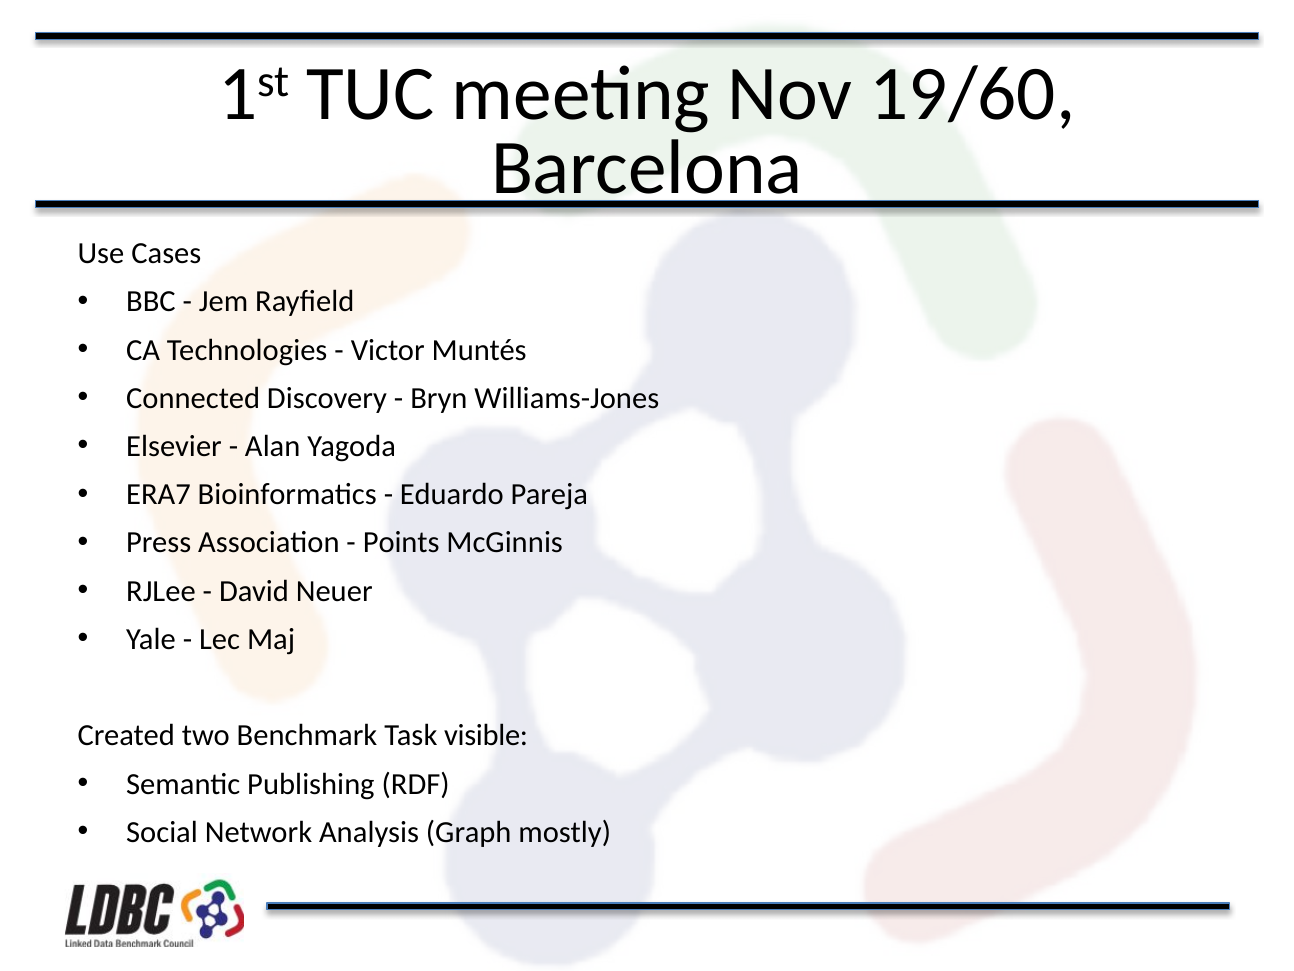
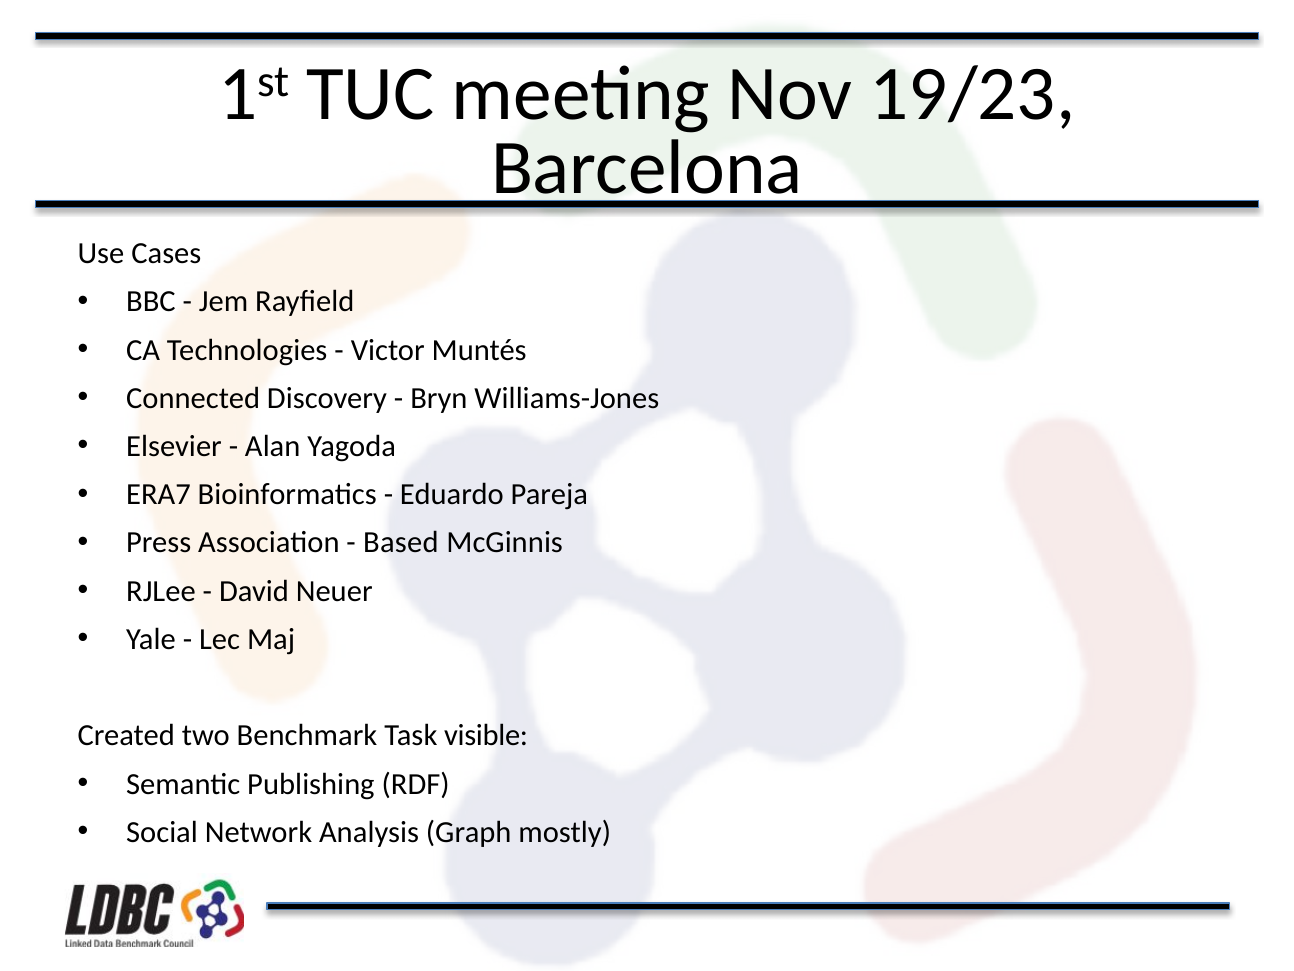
19/60: 19/60 -> 19/23 (973, 94)
Points: Points -> Based (401, 543)
